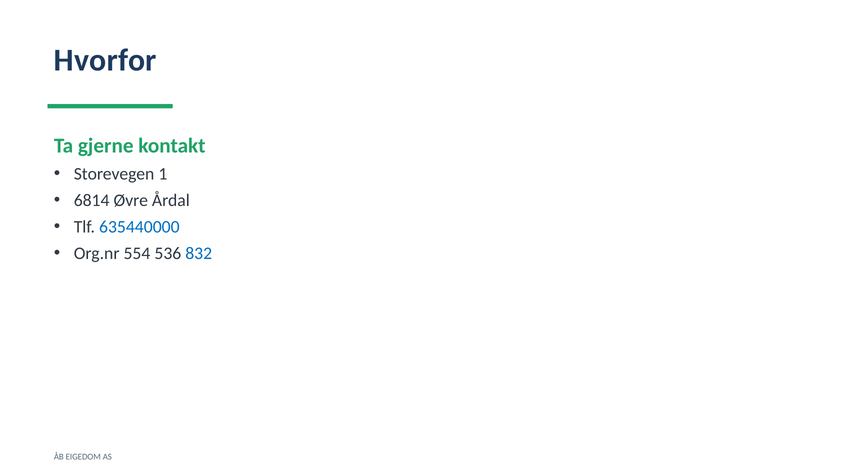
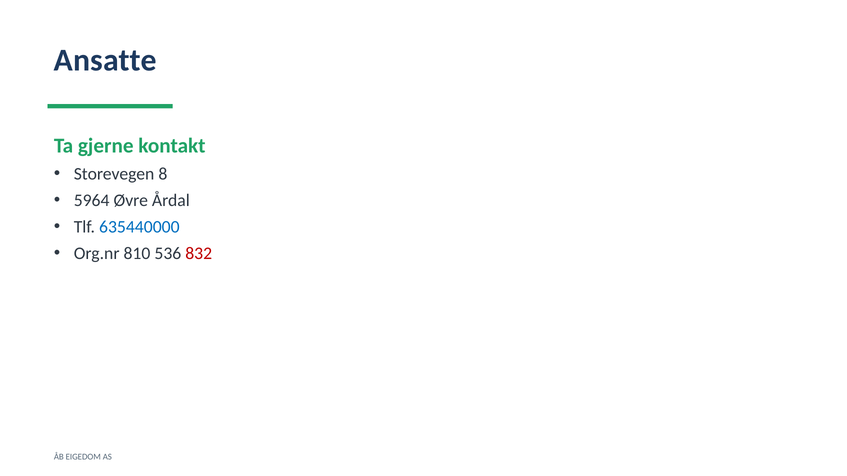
Hvorfor: Hvorfor -> Ansatte (105, 60)
1: 1 -> 8 (163, 174)
6814: 6814 -> 5964 (92, 201)
554: 554 -> 810 (137, 254)
832 colour: blue -> red (199, 254)
